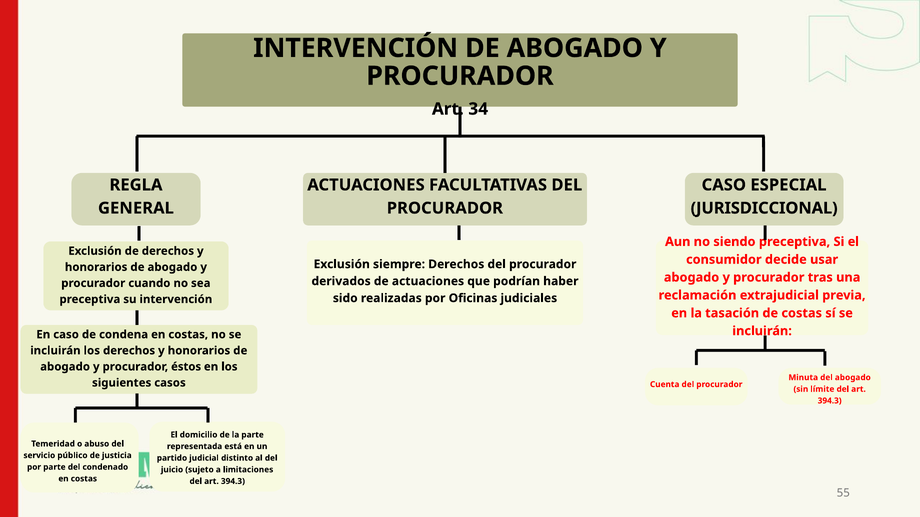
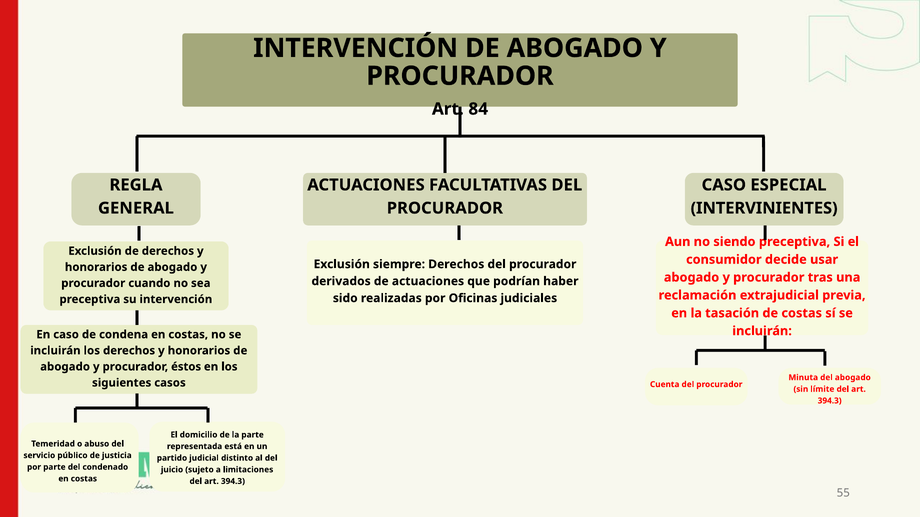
34: 34 -> 84 (478, 109)
JURISDICCIONAL: JURISDICCIONAL -> INTERVINIENTES (764, 208)
